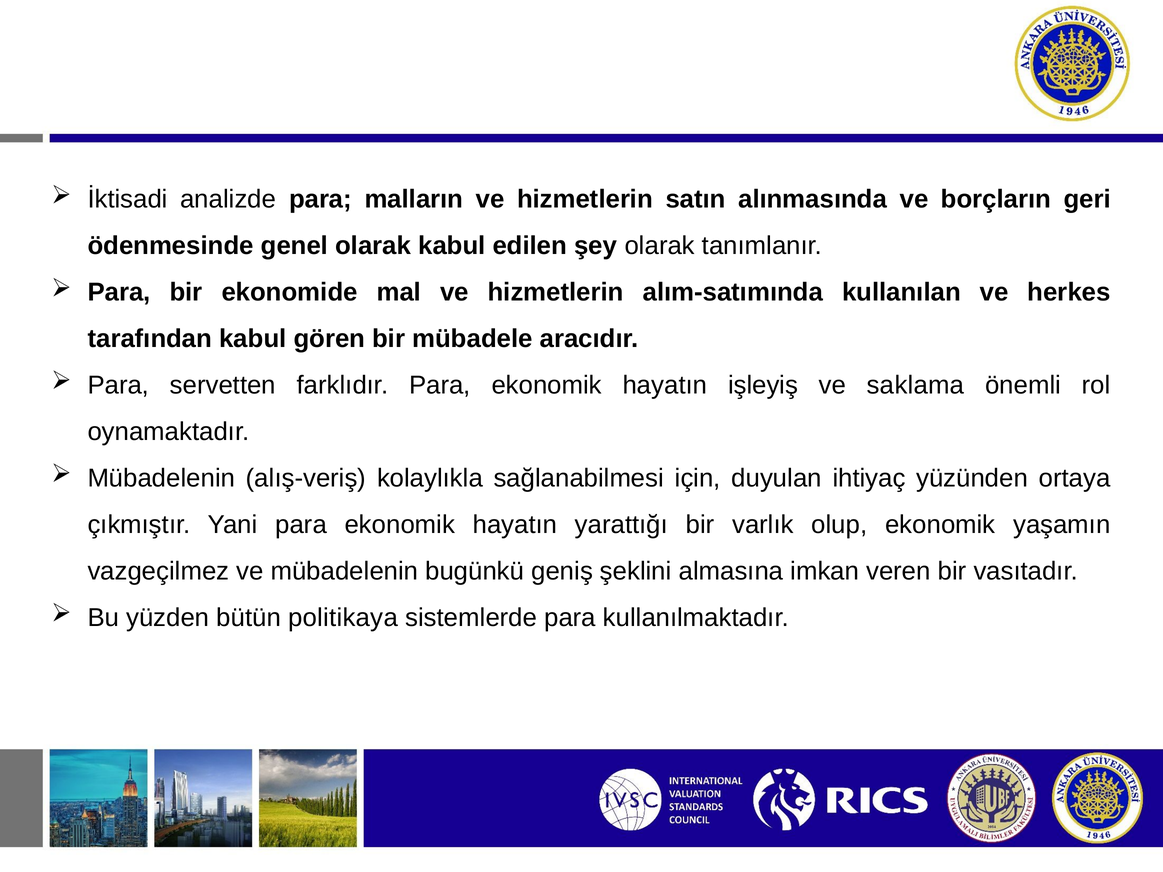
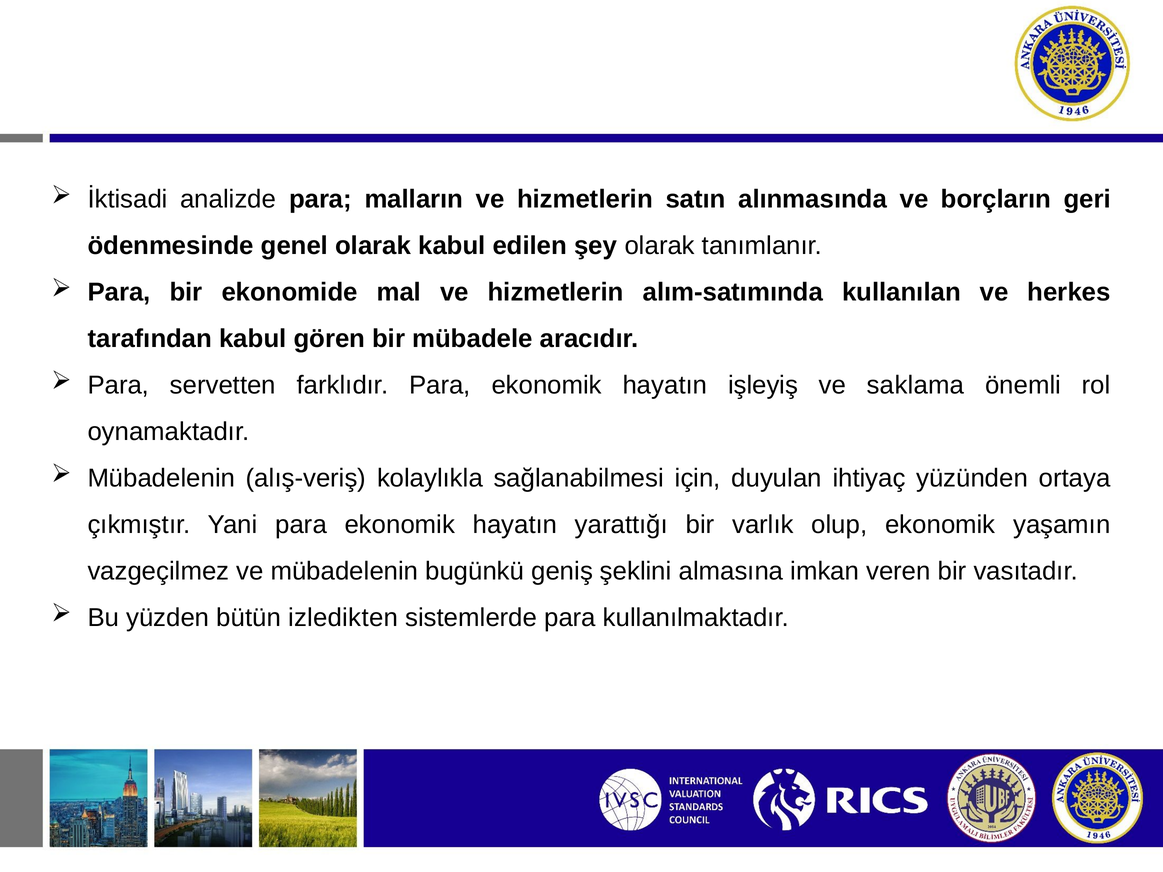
politikaya: politikaya -> izledikten (343, 618)
